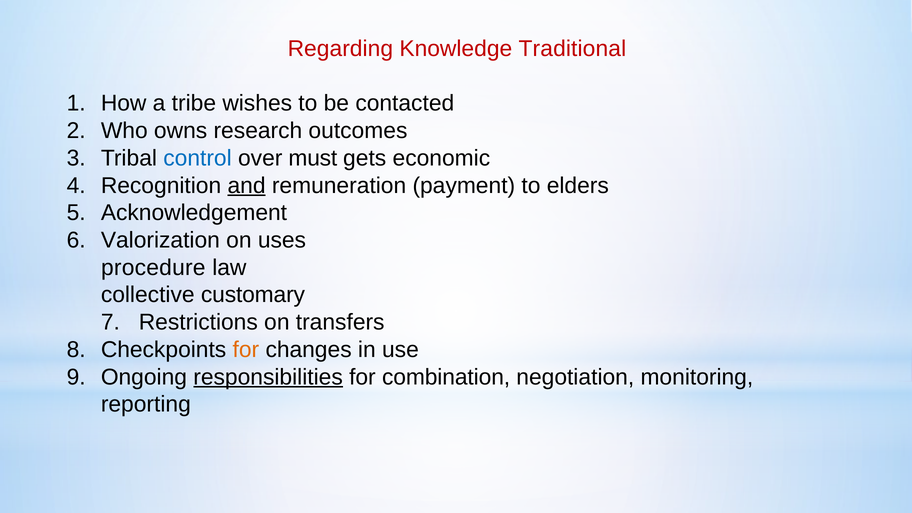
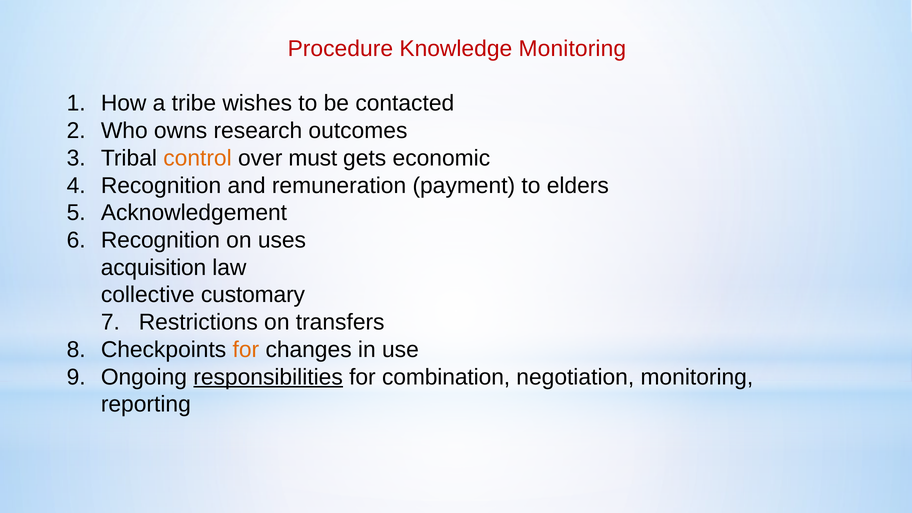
Regarding: Regarding -> Procedure (340, 49)
Knowledge Traditional: Traditional -> Monitoring (572, 49)
control colour: blue -> orange (198, 158)
and underline: present -> none (247, 185)
Valorization: Valorization -> Recognition (160, 240)
procedure: procedure -> acquisition (154, 268)
